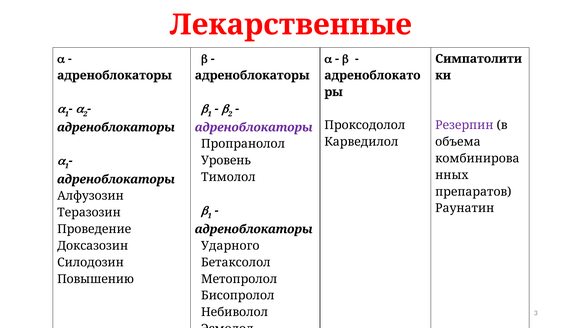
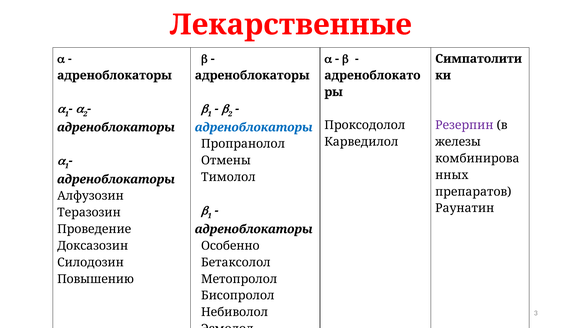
адреноблокаторы colour: purple -> blue (254, 127)
объема: объема -> железы (458, 142)
Уровень: Уровень -> Отмены (226, 160)
Ударного: Ударного -> Особенно (230, 245)
